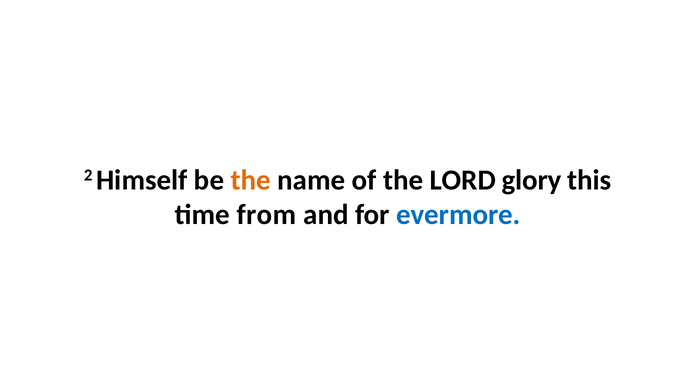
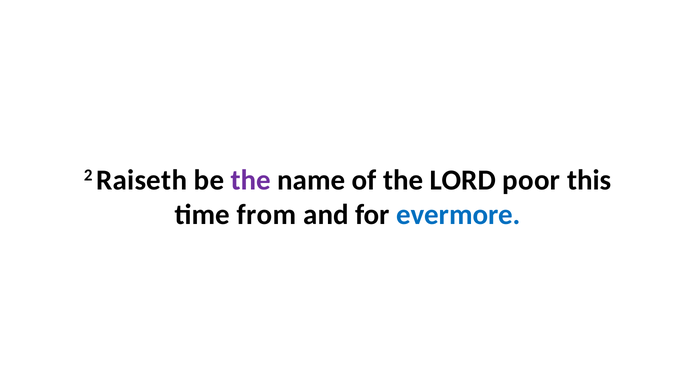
Himself: Himself -> Raiseth (142, 180)
the colour: orange -> purple (251, 180)
glory: glory -> poor (531, 180)
